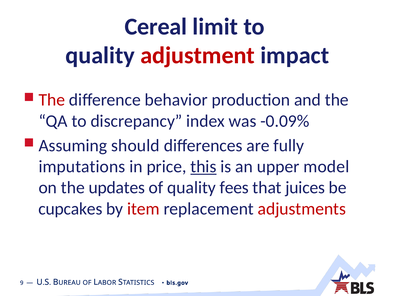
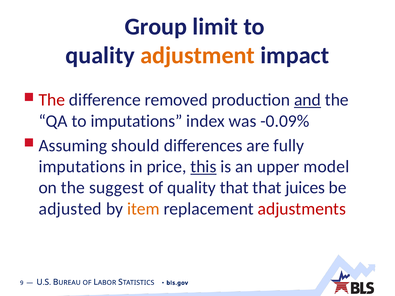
Cereal: Cereal -> Group (156, 27)
adjustment colour: red -> orange (198, 56)
behavior: behavior -> removed (176, 100)
and underline: none -> present (307, 100)
to discrepancy: discrepancy -> imputations (136, 121)
updates: updates -> suggest (117, 188)
quality fees: fees -> that (234, 188)
cupcakes: cupcakes -> adjusted (70, 209)
item colour: red -> orange (143, 209)
